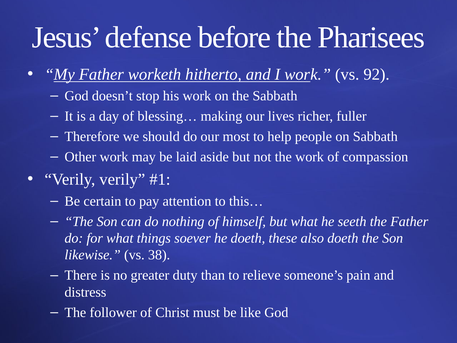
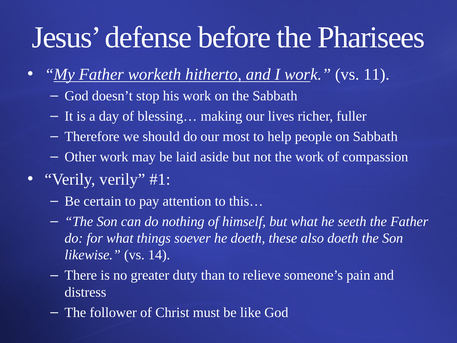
92: 92 -> 11 (377, 74)
38: 38 -> 14 (159, 255)
